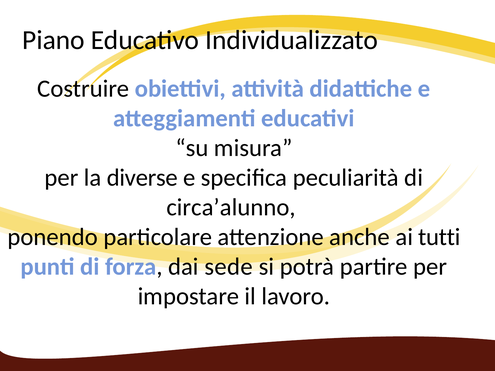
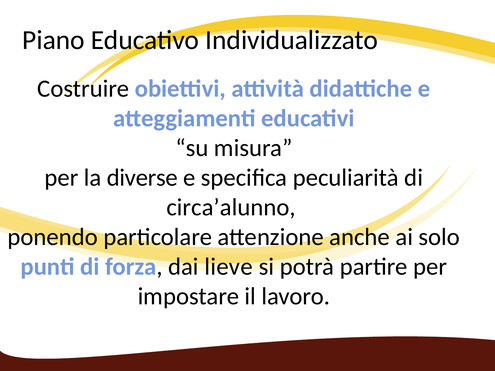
tutti: tutti -> solo (439, 237)
sede: sede -> lieve (229, 267)
